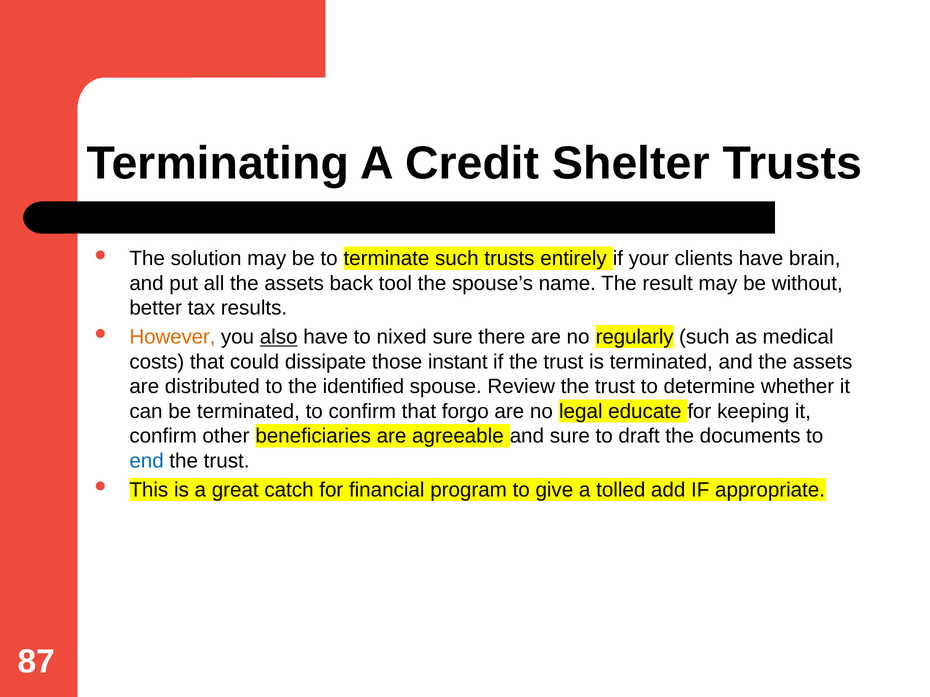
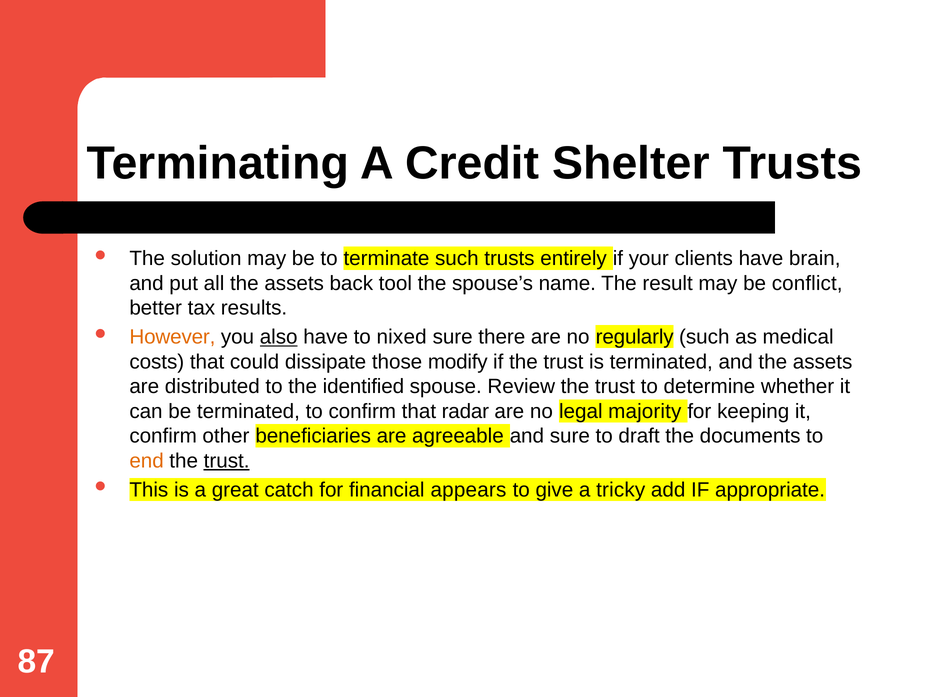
without: without -> conflict (807, 284)
instant: instant -> modify (458, 362)
forgo: forgo -> radar (465, 412)
educate: educate -> majority (645, 412)
end colour: blue -> orange (147, 461)
trust underline: none -> present (227, 461)
program: program -> appears (468, 490)
tolled: tolled -> tricky (621, 490)
